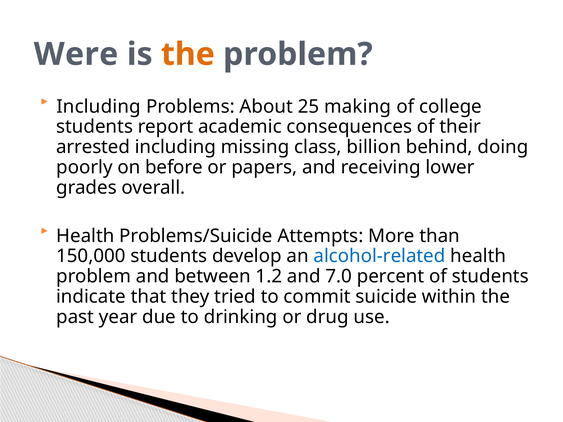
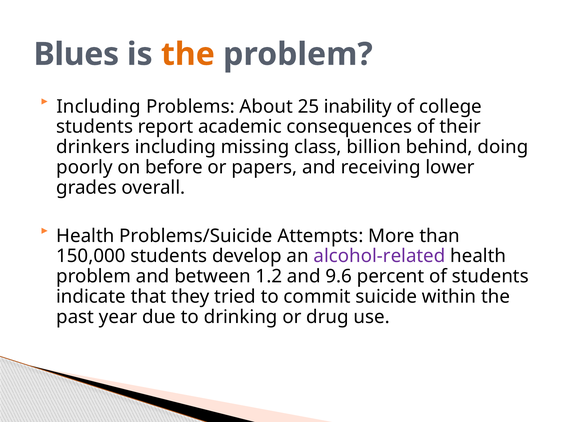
Were: Were -> Blues (76, 54)
making: making -> inability (358, 107)
arrested: arrested -> drinkers (93, 147)
alcohol-related colour: blue -> purple (380, 256)
7.0: 7.0 -> 9.6 (339, 276)
